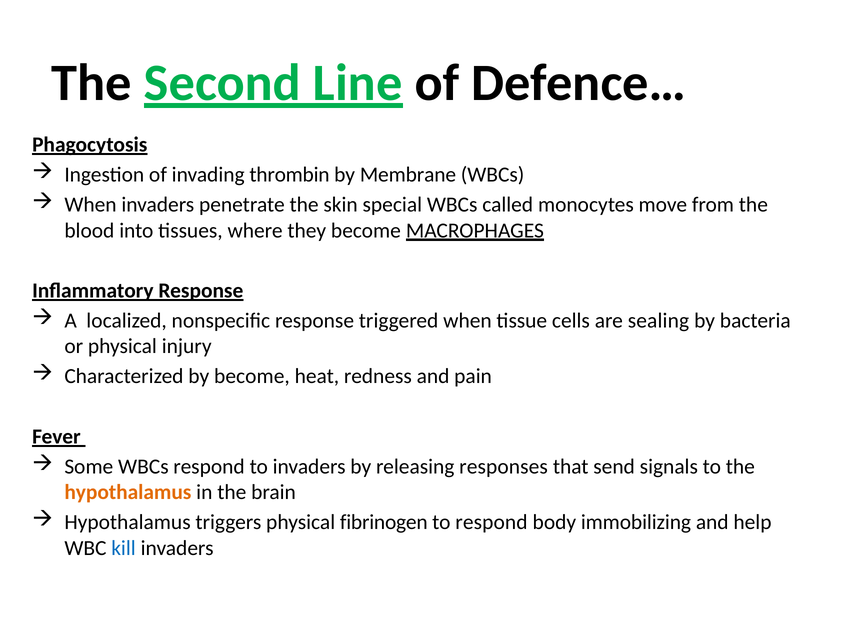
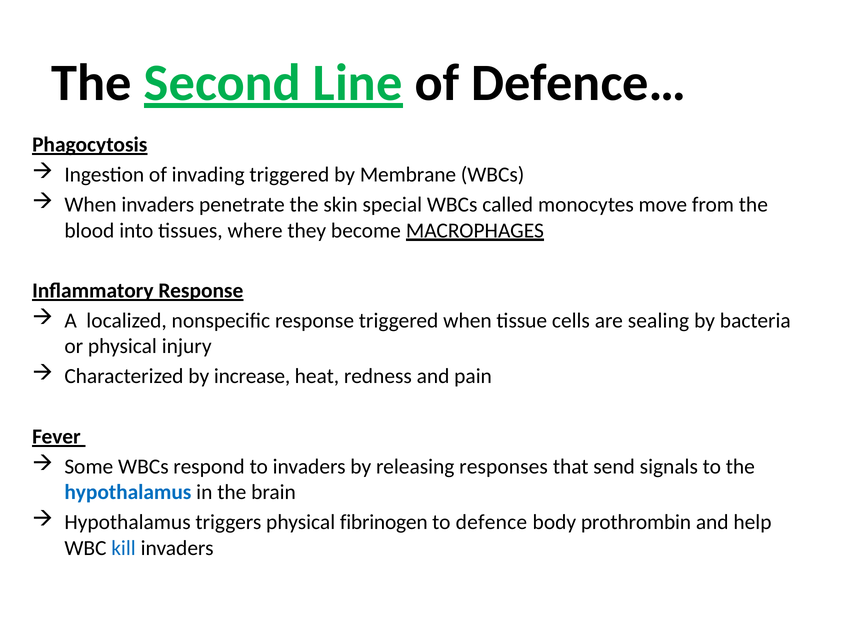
invading thrombin: thrombin -> triggered (289, 174)
by become: become -> increase (252, 376)
hypothalamus colour: orange -> blue (128, 492)
to respond: respond -> defence (491, 522)
immobilizing: immobilizing -> prothrombin (636, 522)
